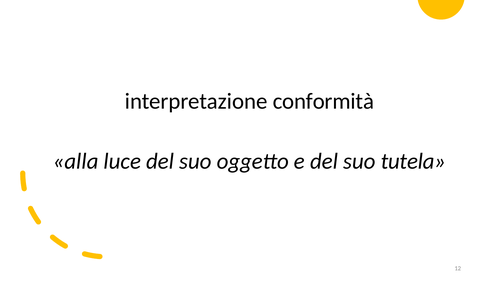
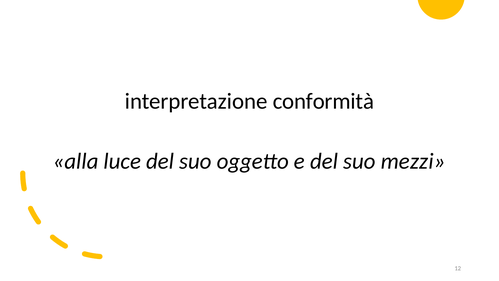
tutela: tutela -> mezzi (413, 161)
